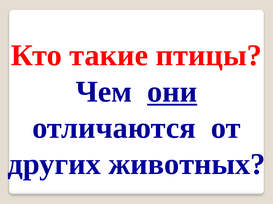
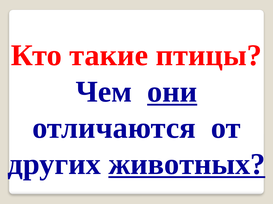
животных underline: none -> present (187, 165)
